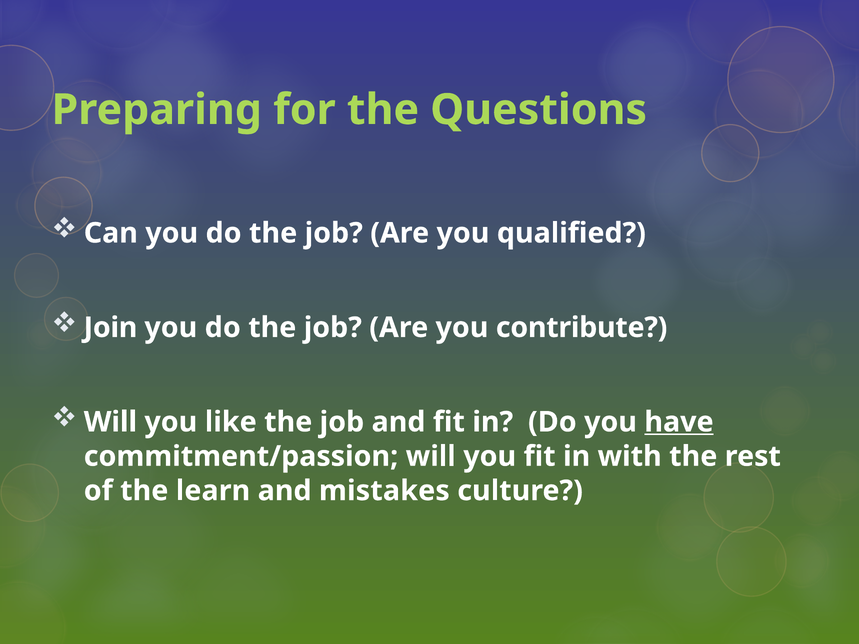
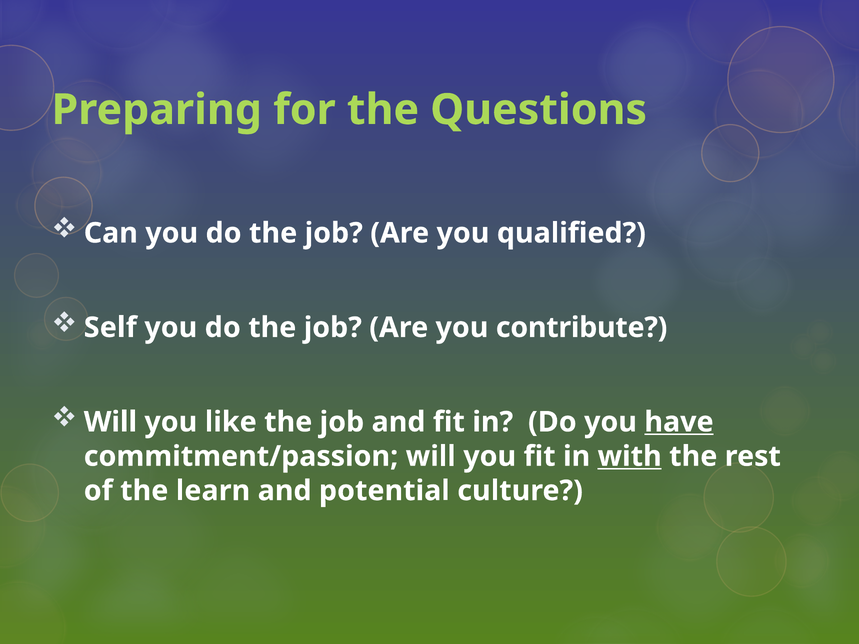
Join: Join -> Self (110, 328)
with underline: none -> present (630, 457)
mistakes: mistakes -> potential (384, 491)
